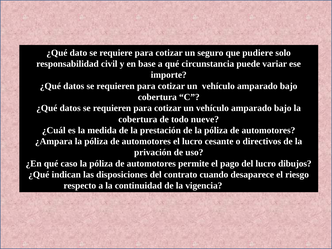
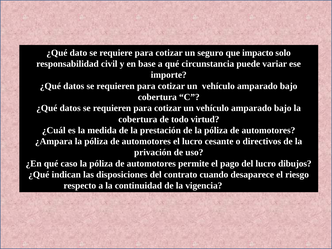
pudiere: pudiere -> impacto (258, 53)
nueve: nueve -> virtud (205, 119)
